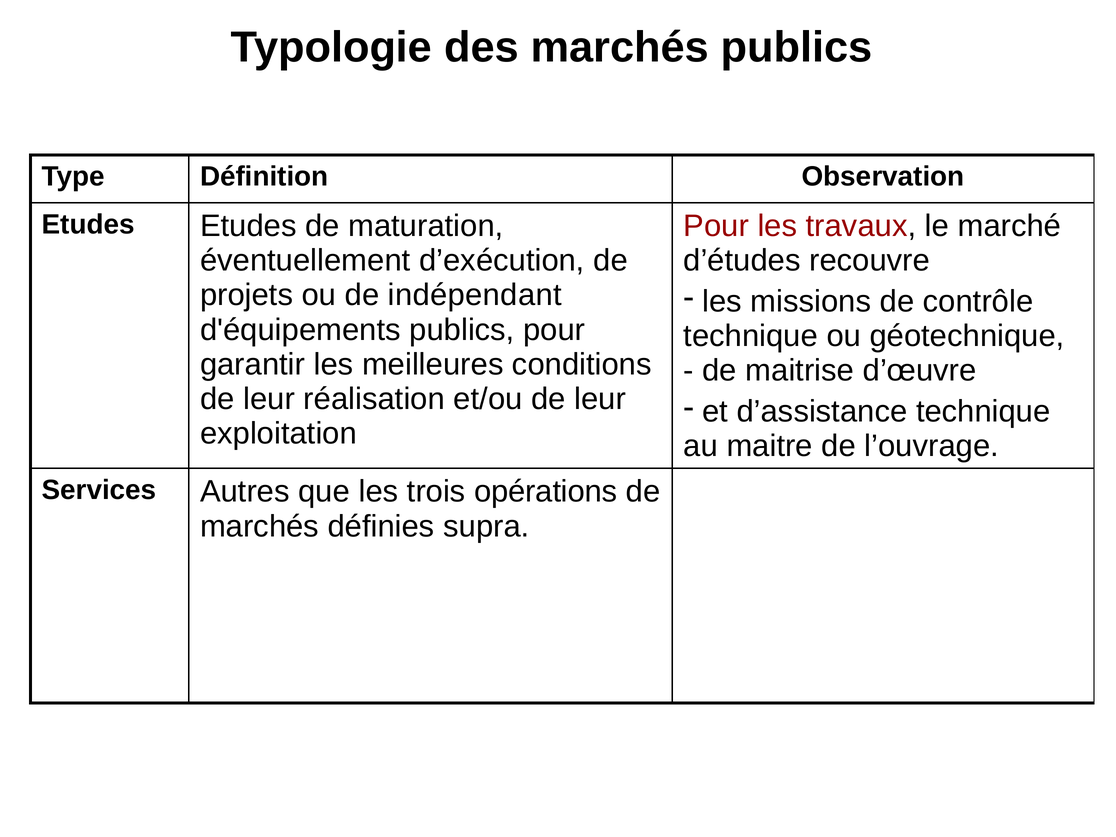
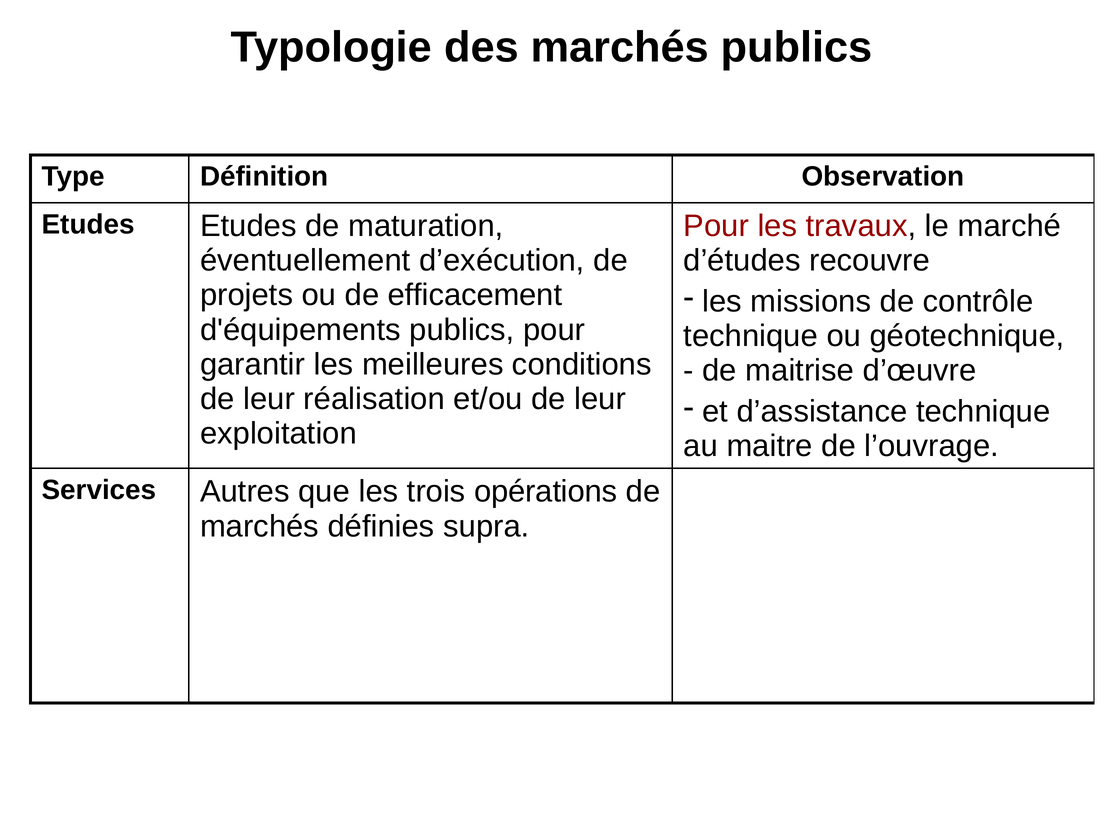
indépendant: indépendant -> efficacement (475, 295)
